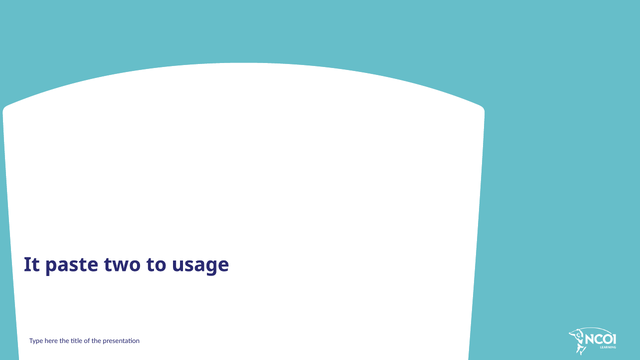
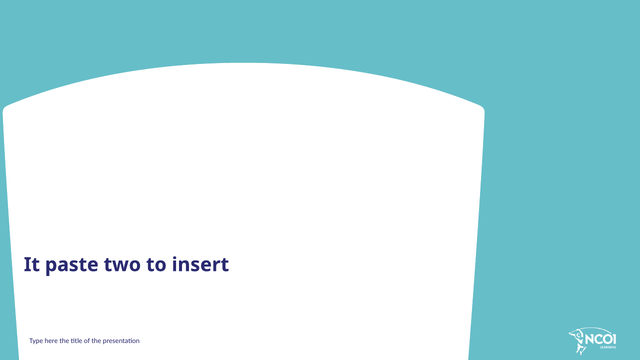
usage: usage -> insert (200, 265)
